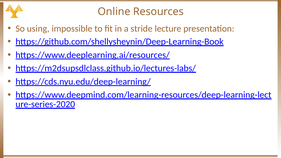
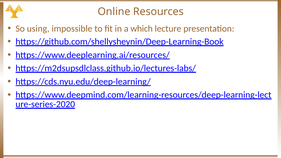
stride: stride -> which (142, 29)
